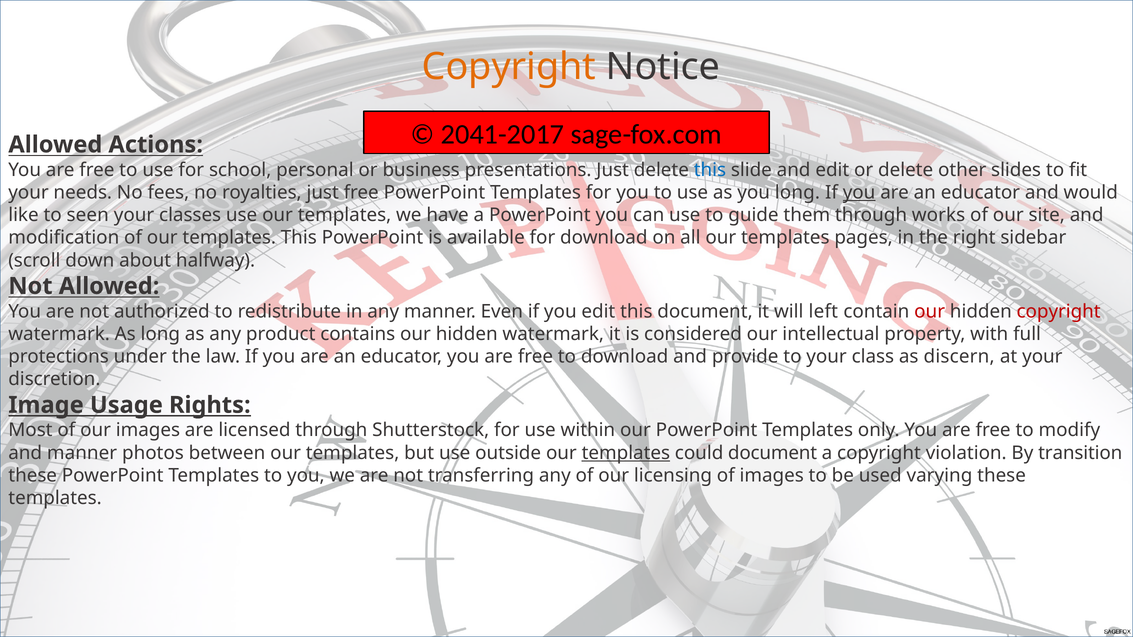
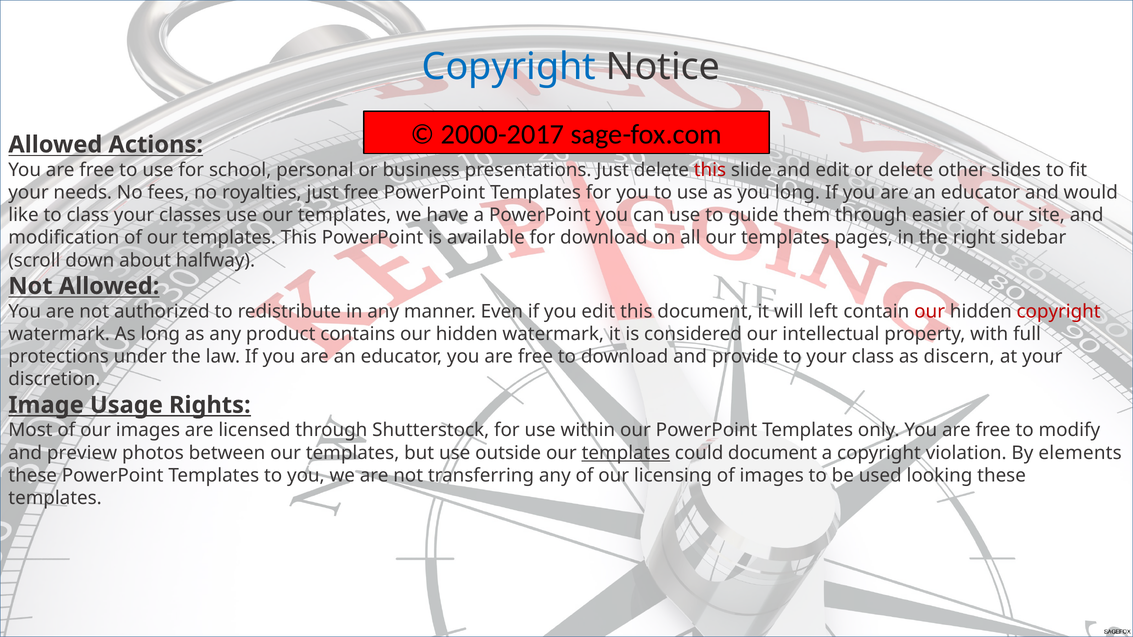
Copyright colour: orange -> blue (509, 67)
2041-2017: 2041-2017 -> 2000-2017 (503, 134)
this colour: blue -> red (710, 170)
you underline: present -> none (859, 193)
to seen: seen -> class (88, 215)
works: works -> easier (939, 215)
and manner: manner -> preview (82, 453)
transition: transition -> elements (1080, 453)
varying: varying -> looking (939, 476)
